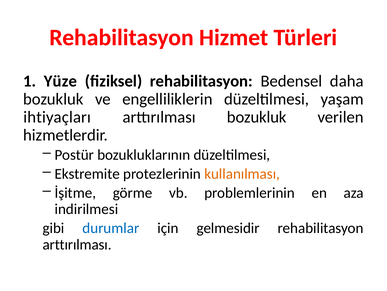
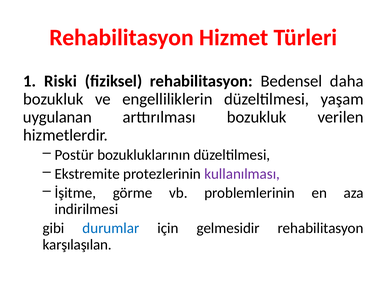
Yüze: Yüze -> Riski (60, 81)
ihtiyaçları: ihtiyaçları -> uygulanan (57, 117)
kullanılması colour: orange -> purple (242, 173)
arttırılması: arttırılması -> karşılaşılan (77, 244)
